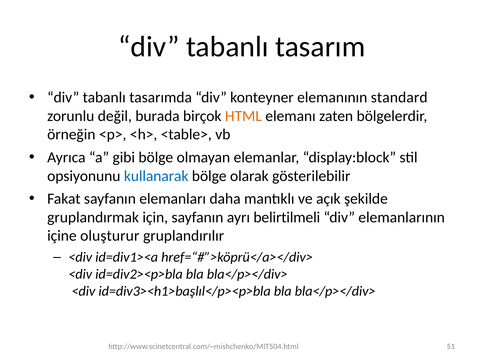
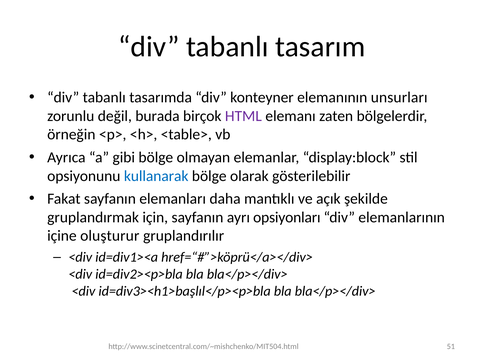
standard: standard -> unsurları (399, 97)
HTML colour: orange -> purple (243, 116)
belirtilmeli: belirtilmeli -> opsiyonları (287, 217)
